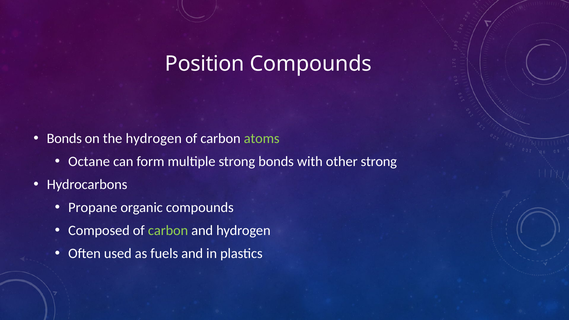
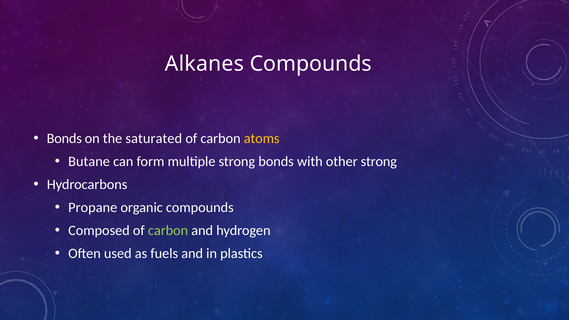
Position: Position -> Alkanes (204, 64)
the hydrogen: hydrogen -> saturated (154, 139)
atoms colour: light green -> yellow (262, 139)
Octane: Octane -> Butane (89, 162)
